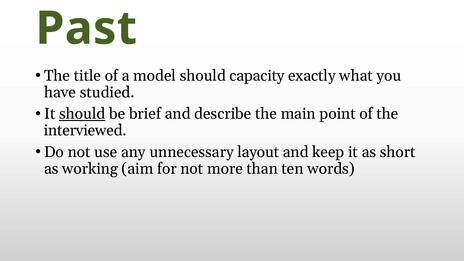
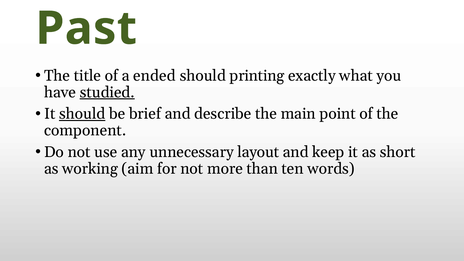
model: model -> ended (155, 76)
capacity: capacity -> printing (257, 76)
studied underline: none -> present (107, 92)
interviewed: interviewed -> component (85, 131)
